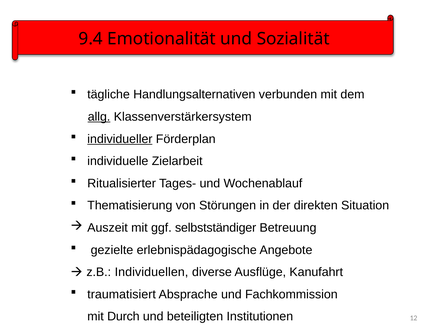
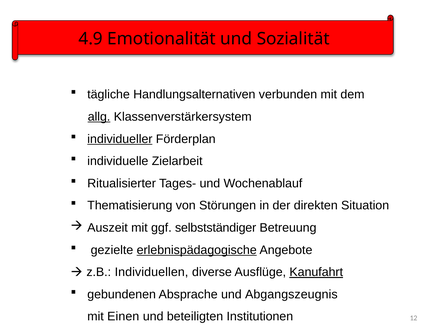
9.4: 9.4 -> 4.9 (91, 39)
erlebnispädagogische underline: none -> present (197, 250)
Kanufahrt underline: none -> present (316, 272)
traumatisiert: traumatisiert -> gebundenen (122, 294)
Fachkommission: Fachkommission -> Abgangszeugnis (291, 294)
Durch: Durch -> Einen (123, 317)
